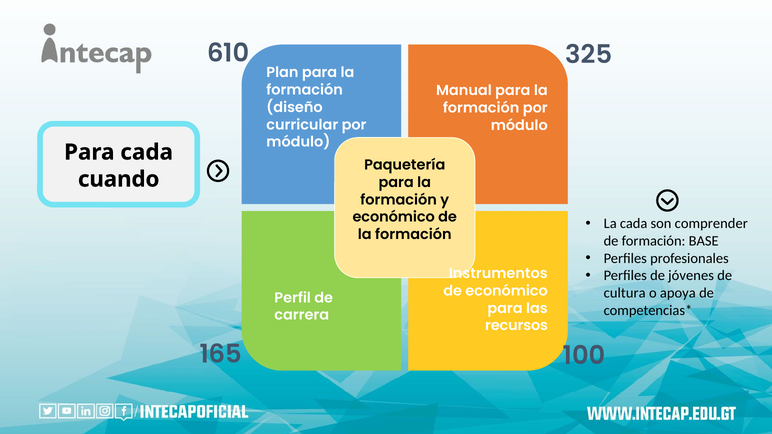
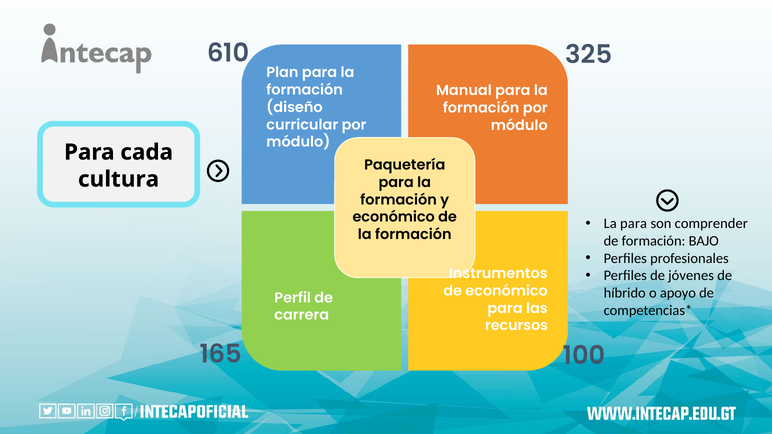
cuando: cuando -> cultura (119, 179)
La cada: cada -> para (634, 224)
BASE: BASE -> BAJO (704, 241)
cultura: cultura -> híbrido (625, 293)
apoya: apoya -> apoyo (678, 293)
